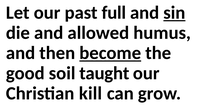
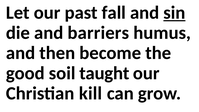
full: full -> fall (114, 13)
allowed: allowed -> barriers (98, 33)
become underline: present -> none (110, 53)
